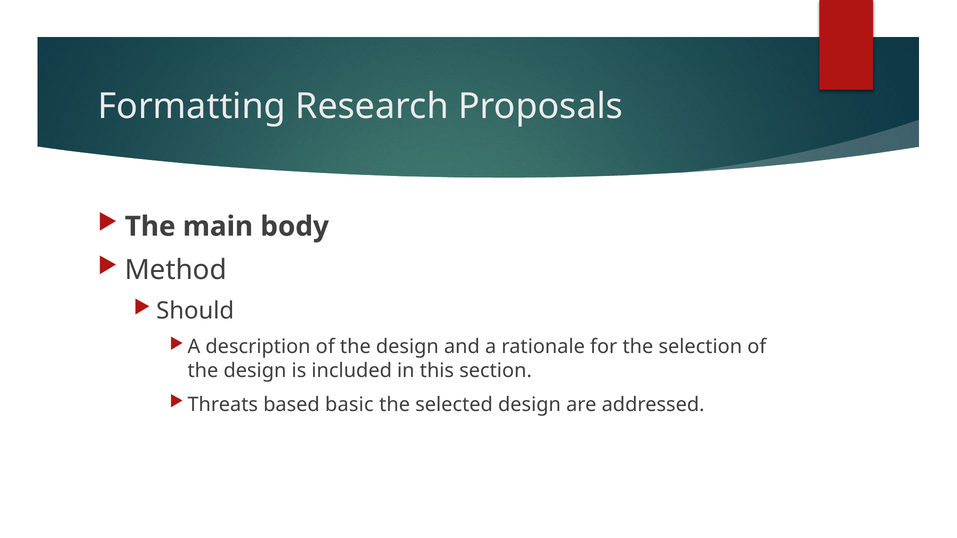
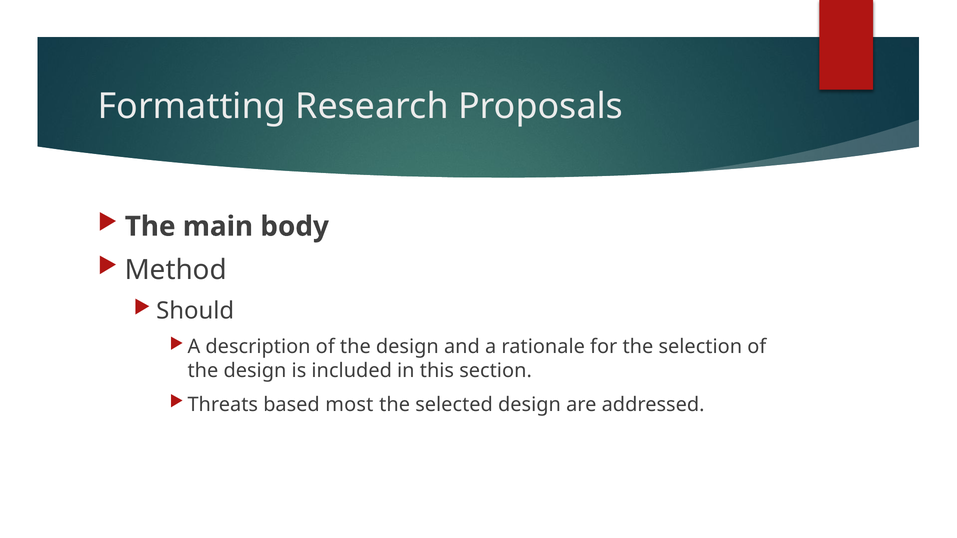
basic: basic -> most (349, 405)
